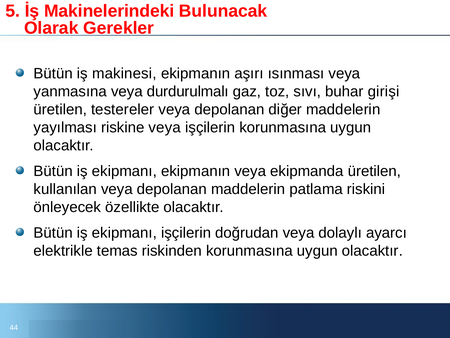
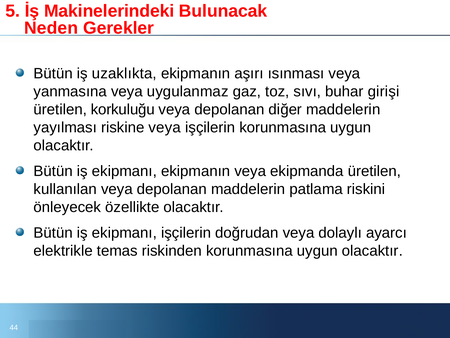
Olarak: Olarak -> Neden (51, 28)
makinesi: makinesi -> uzaklıkta (124, 73)
durdurulmalı: durdurulmalı -> uygulanmaz (188, 91)
testereler: testereler -> korkuluğu (123, 109)
